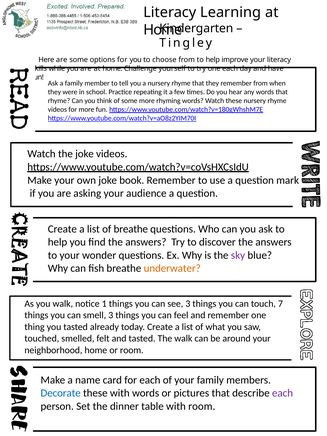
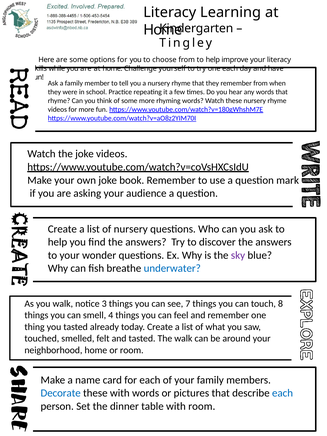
of breathe: breathe -> nursery (131, 229)
underwater colour: orange -> blue (172, 268)
1: 1 -> 3 (104, 304)
see 3: 3 -> 7 (188, 304)
7: 7 -> 8 (280, 304)
smell 3: 3 -> 4 (111, 315)
each colour: purple -> blue (283, 393)
